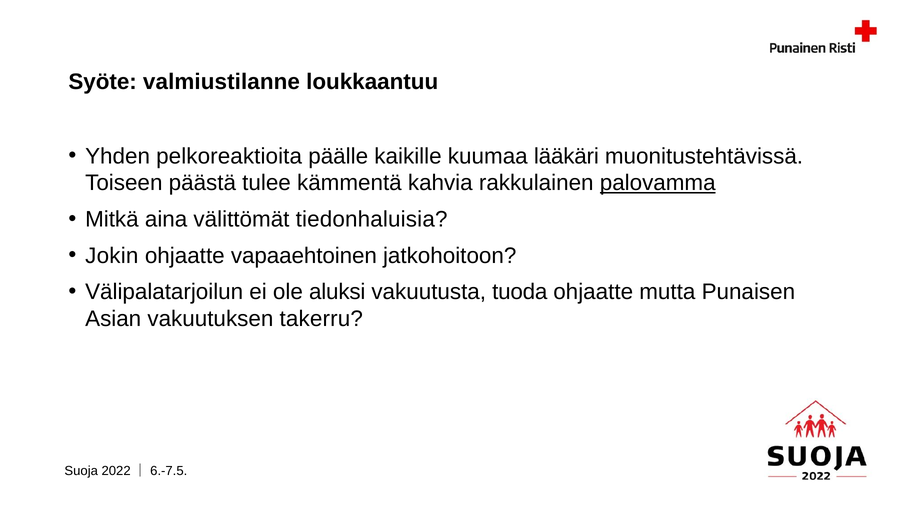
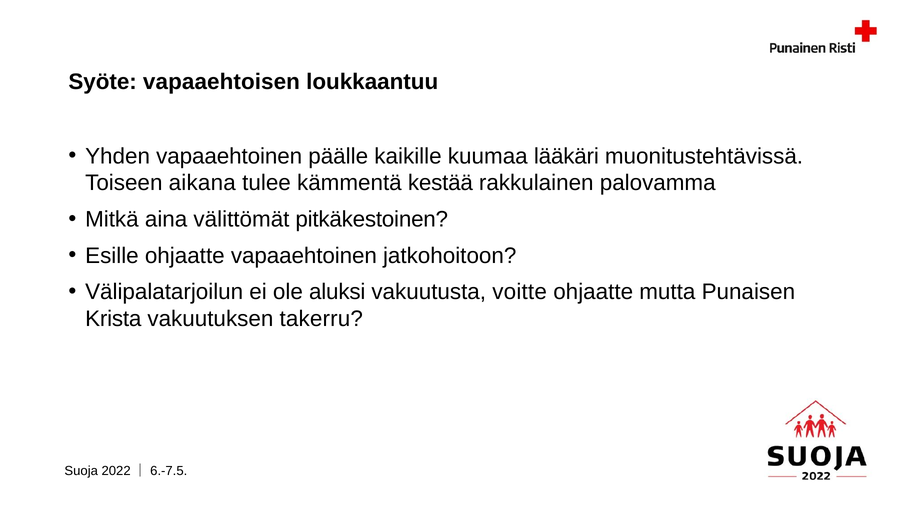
valmiustilanne: valmiustilanne -> vapaaehtoisen (221, 82)
Yhden pelkoreaktioita: pelkoreaktioita -> vapaaehtoinen (229, 156)
päästä: päästä -> aikana (202, 183)
kahvia: kahvia -> kestää (440, 183)
palovamma underline: present -> none (658, 183)
tiedonhaluisia: tiedonhaluisia -> pitkäkestoinen (372, 219)
Jokin: Jokin -> Esille (112, 255)
tuoda: tuoda -> voitte (520, 292)
Asian: Asian -> Krista (113, 319)
